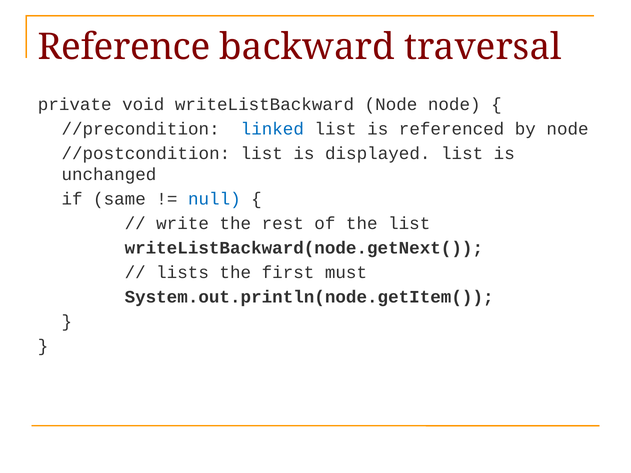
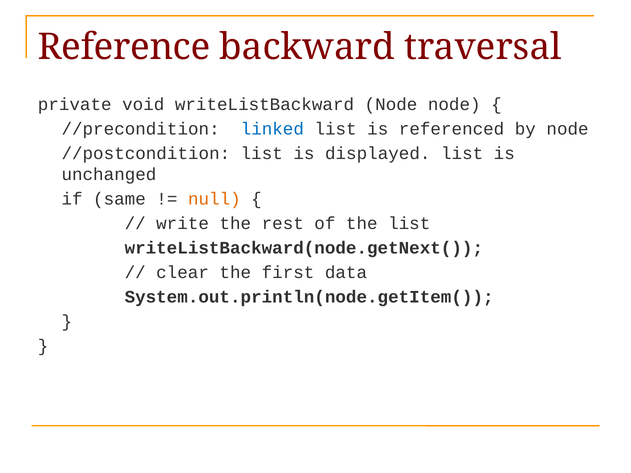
null colour: blue -> orange (214, 199)
lists: lists -> clear (183, 273)
must: must -> data (346, 273)
